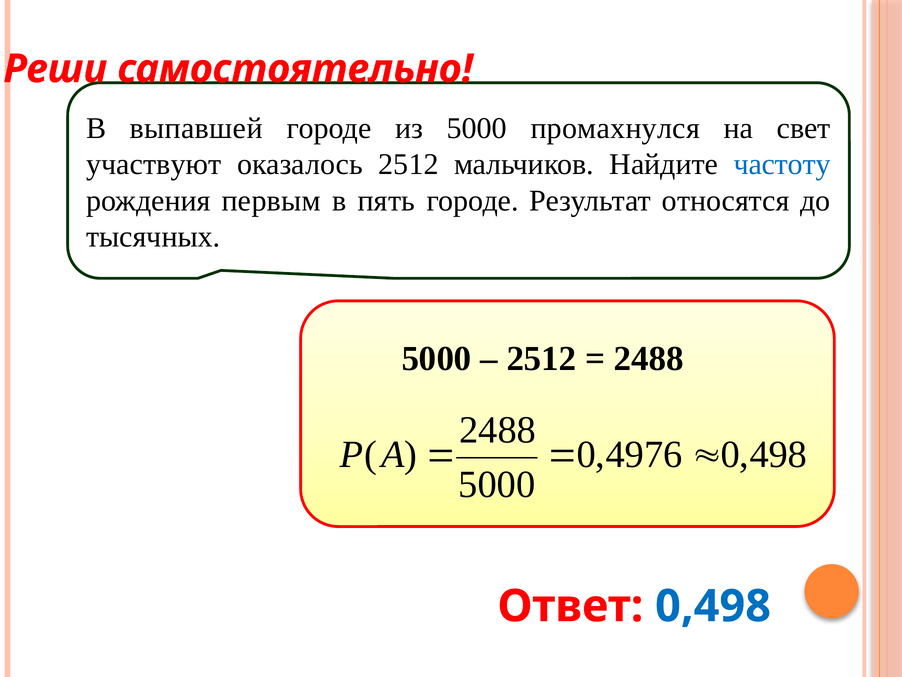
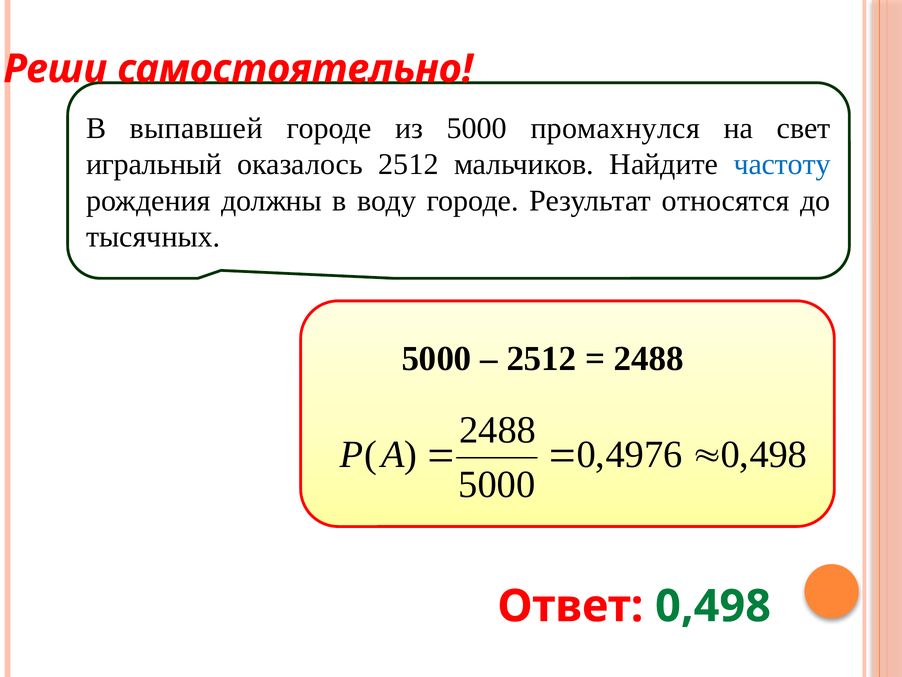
участвуют: участвуют -> игральный (154, 164)
первым: первым -> должны (272, 201)
пять: пять -> воду (387, 201)
0,498 colour: blue -> green (713, 606)
